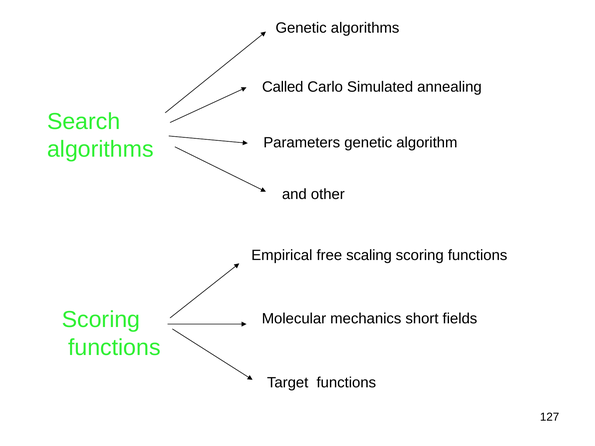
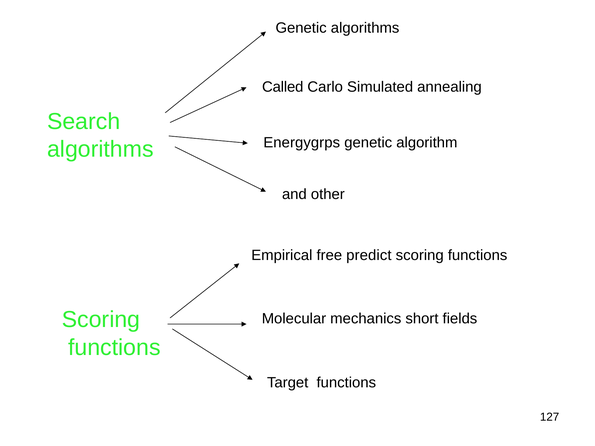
Parameters: Parameters -> Energygrps (302, 143)
scaling: scaling -> predict (369, 255)
